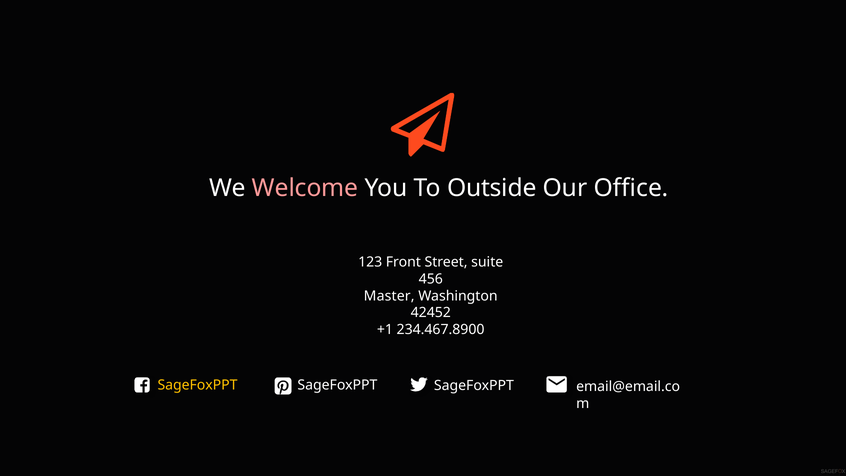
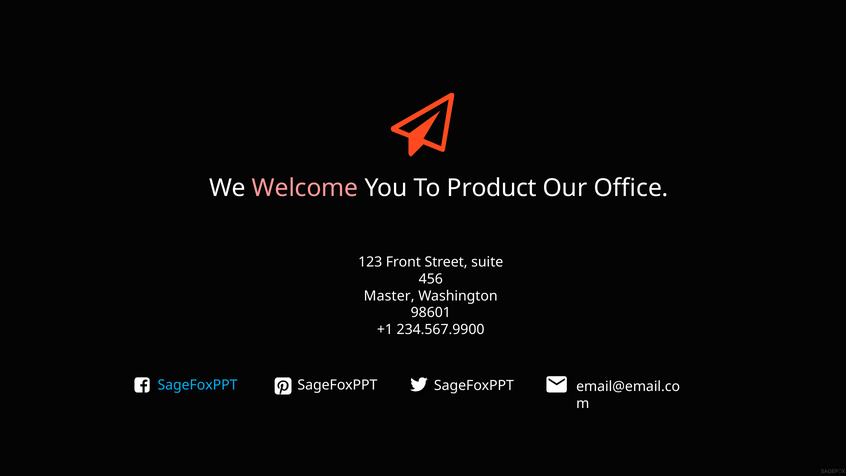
Outside: Outside -> Product (492, 188)
42452: 42452 -> 98601 (431, 313)
234.467.8900: 234.467.8900 -> 234.567.9900 (441, 330)
SageFoxPPT colour: yellow -> light blue (198, 385)
